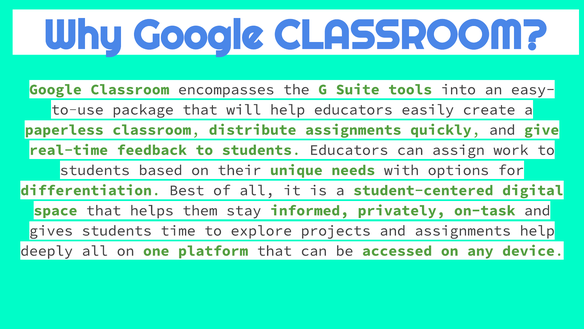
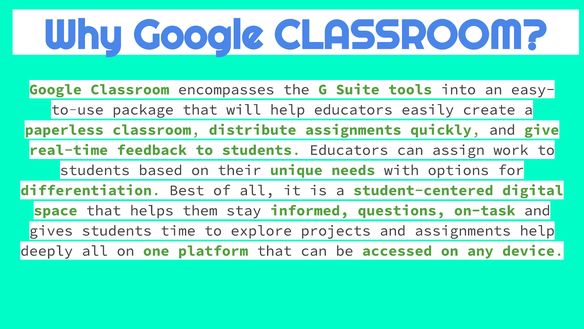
privately: privately -> questions (401, 210)
